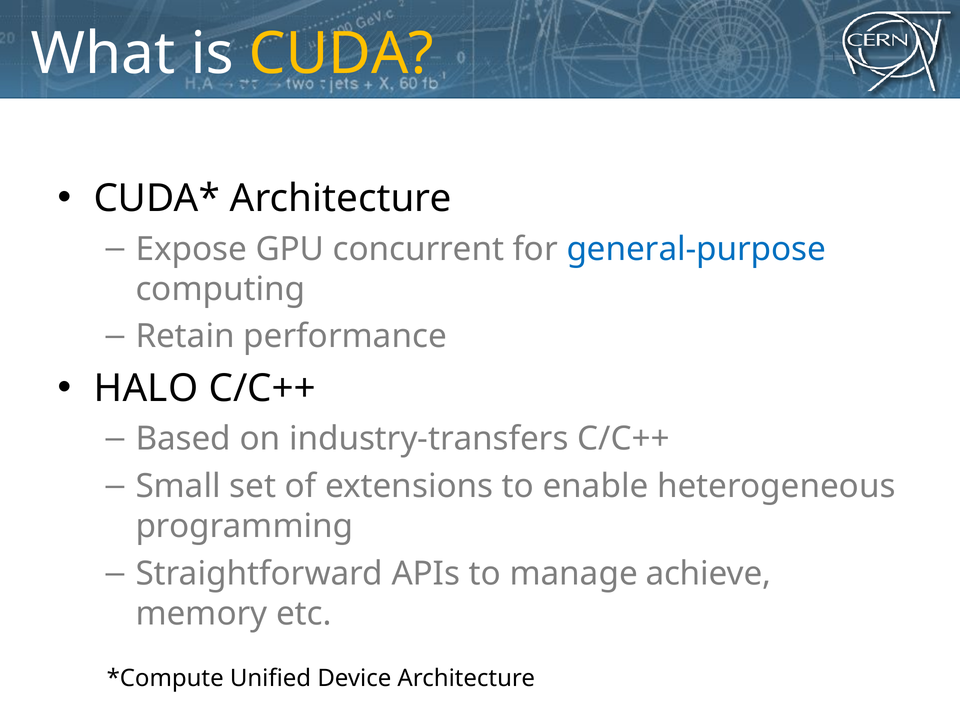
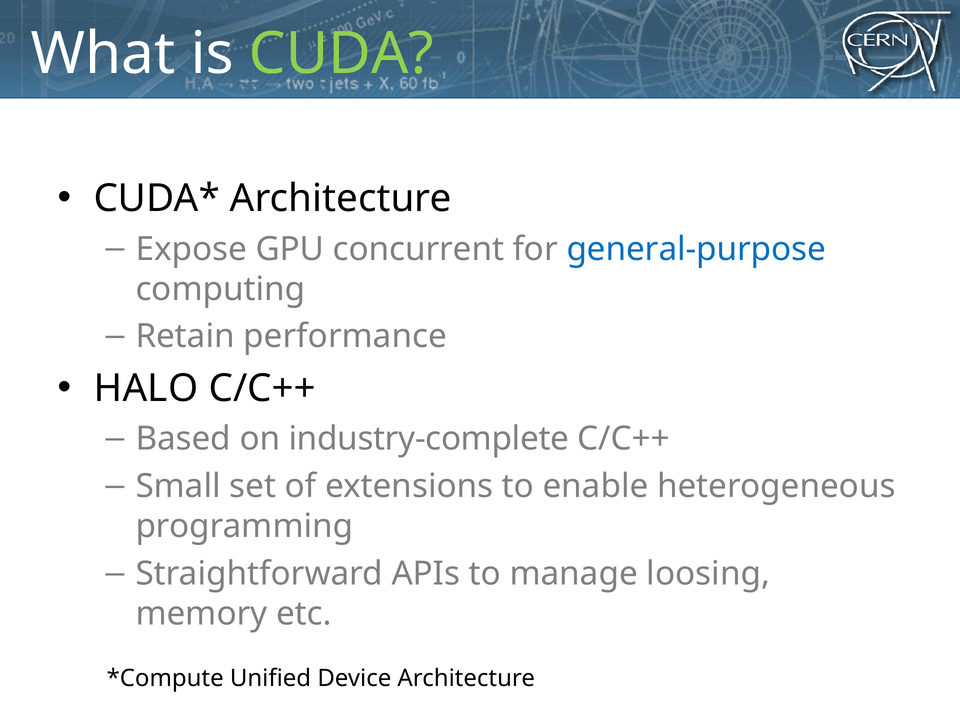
CUDA colour: yellow -> light green (341, 54)
industry-transfers: industry-transfers -> industry-complete (429, 439)
achieve: achieve -> loosing (708, 574)
